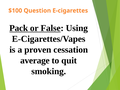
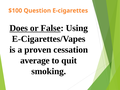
Pack: Pack -> Does (19, 28)
